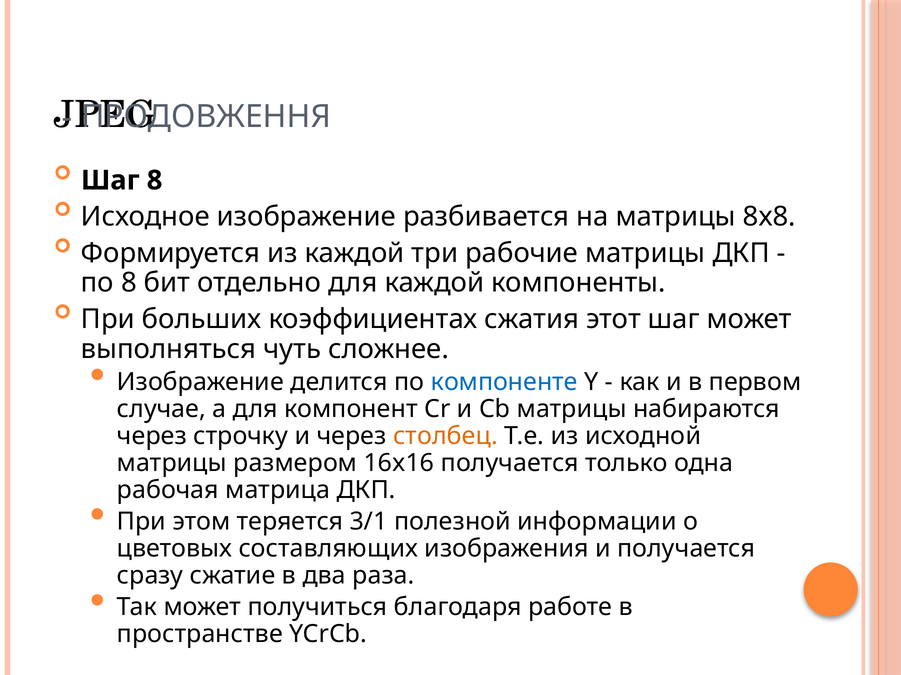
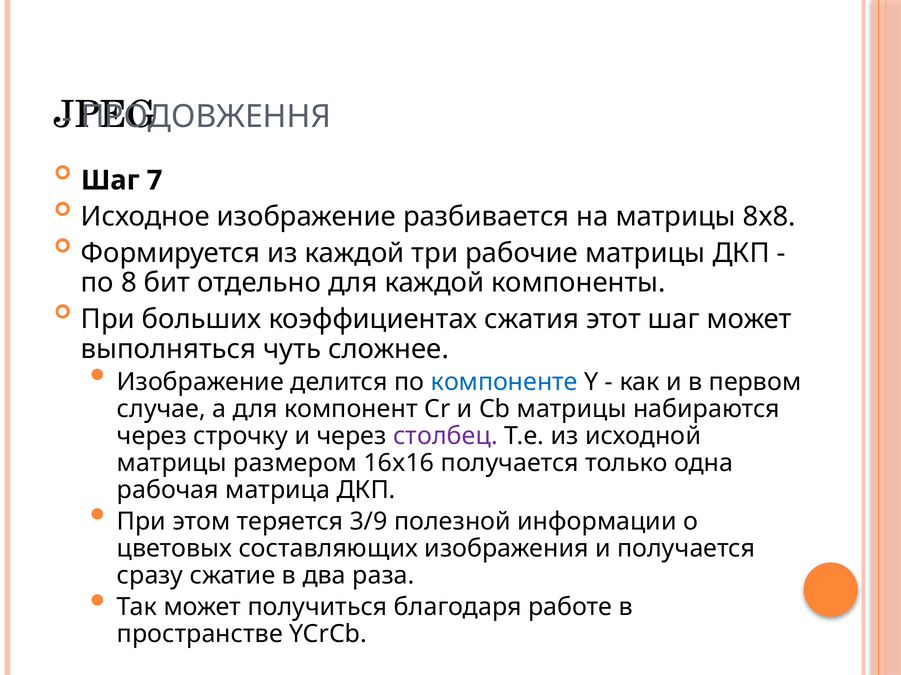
Шаг 8: 8 -> 7 (155, 181)
столбец colour: orange -> purple (445, 436)
3/1: 3/1 -> 3/9 (369, 522)
